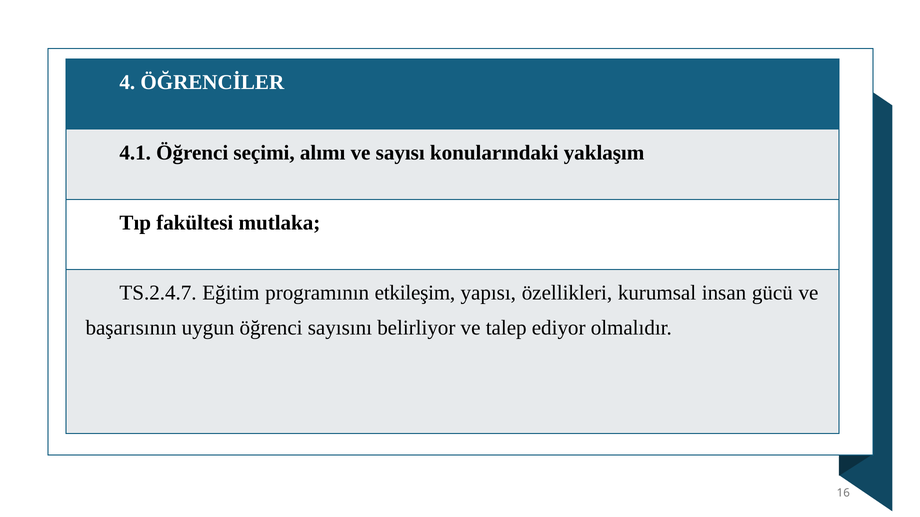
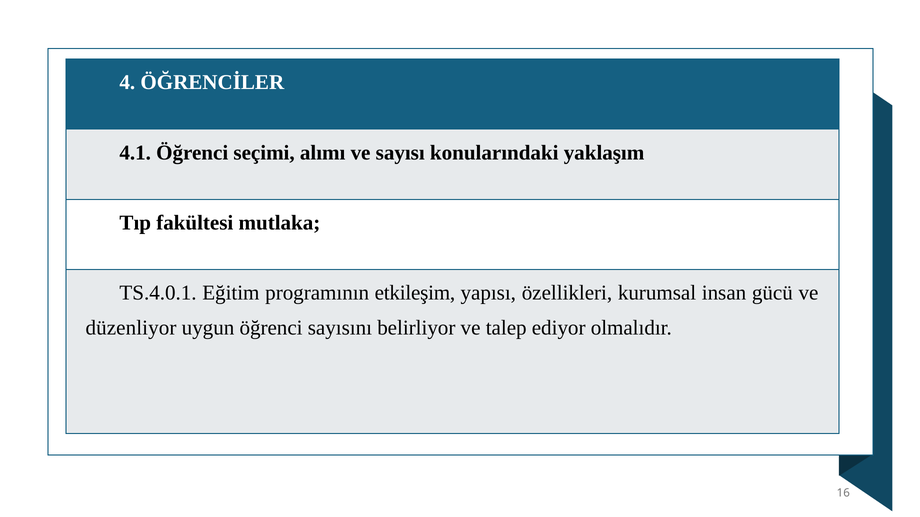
TS.2.4.7: TS.2.4.7 -> TS.4.0.1 (158, 293)
başarısının: başarısının -> düzenliyor (131, 328)
